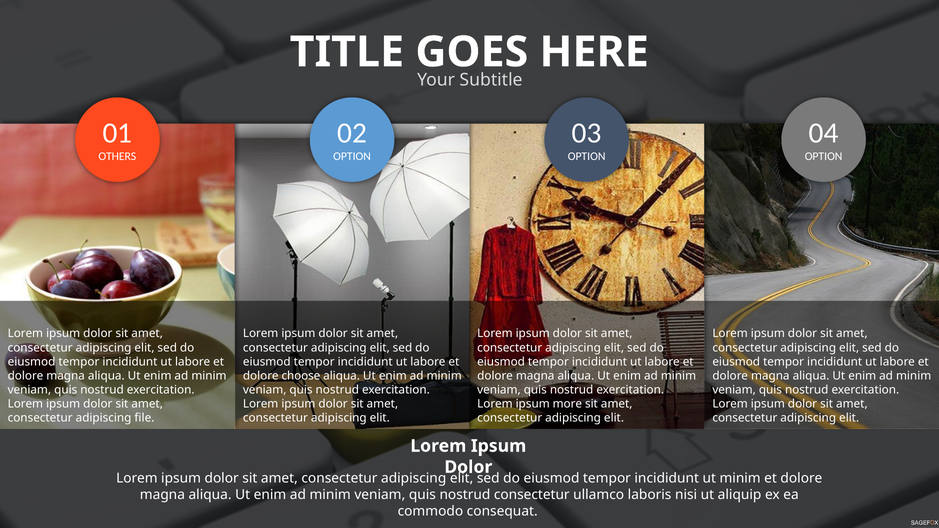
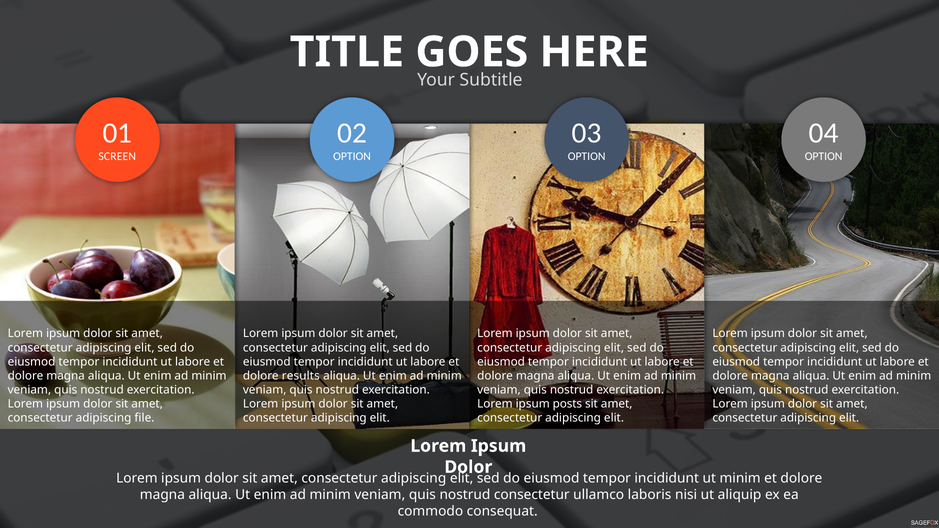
OTHERS: OTHERS -> SCREEN (117, 157)
choose: choose -> results (301, 376)
more: more -> posts (567, 404)
